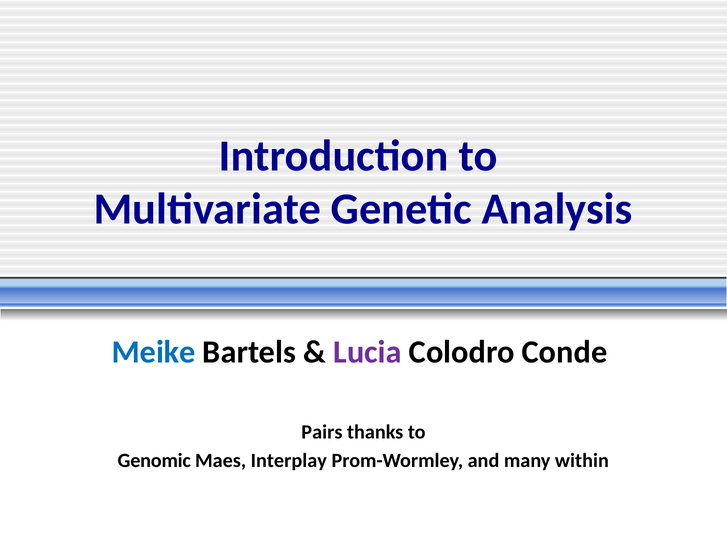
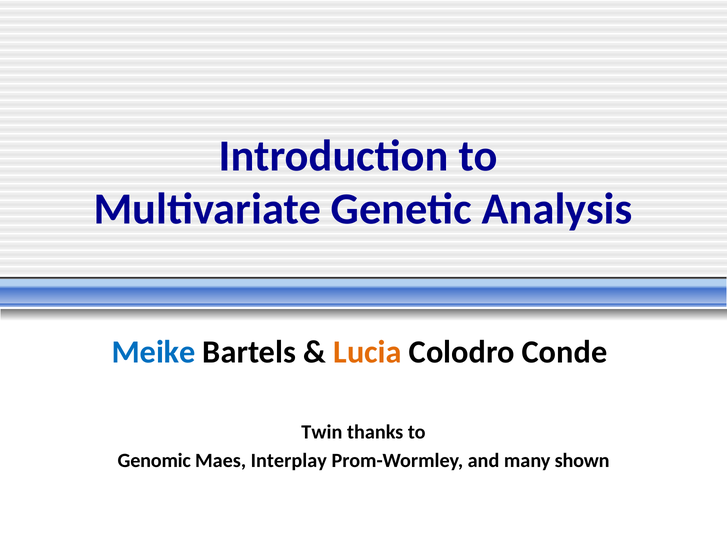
Lucia colour: purple -> orange (368, 352)
Pairs: Pairs -> Twin (322, 432)
within: within -> shown (582, 461)
